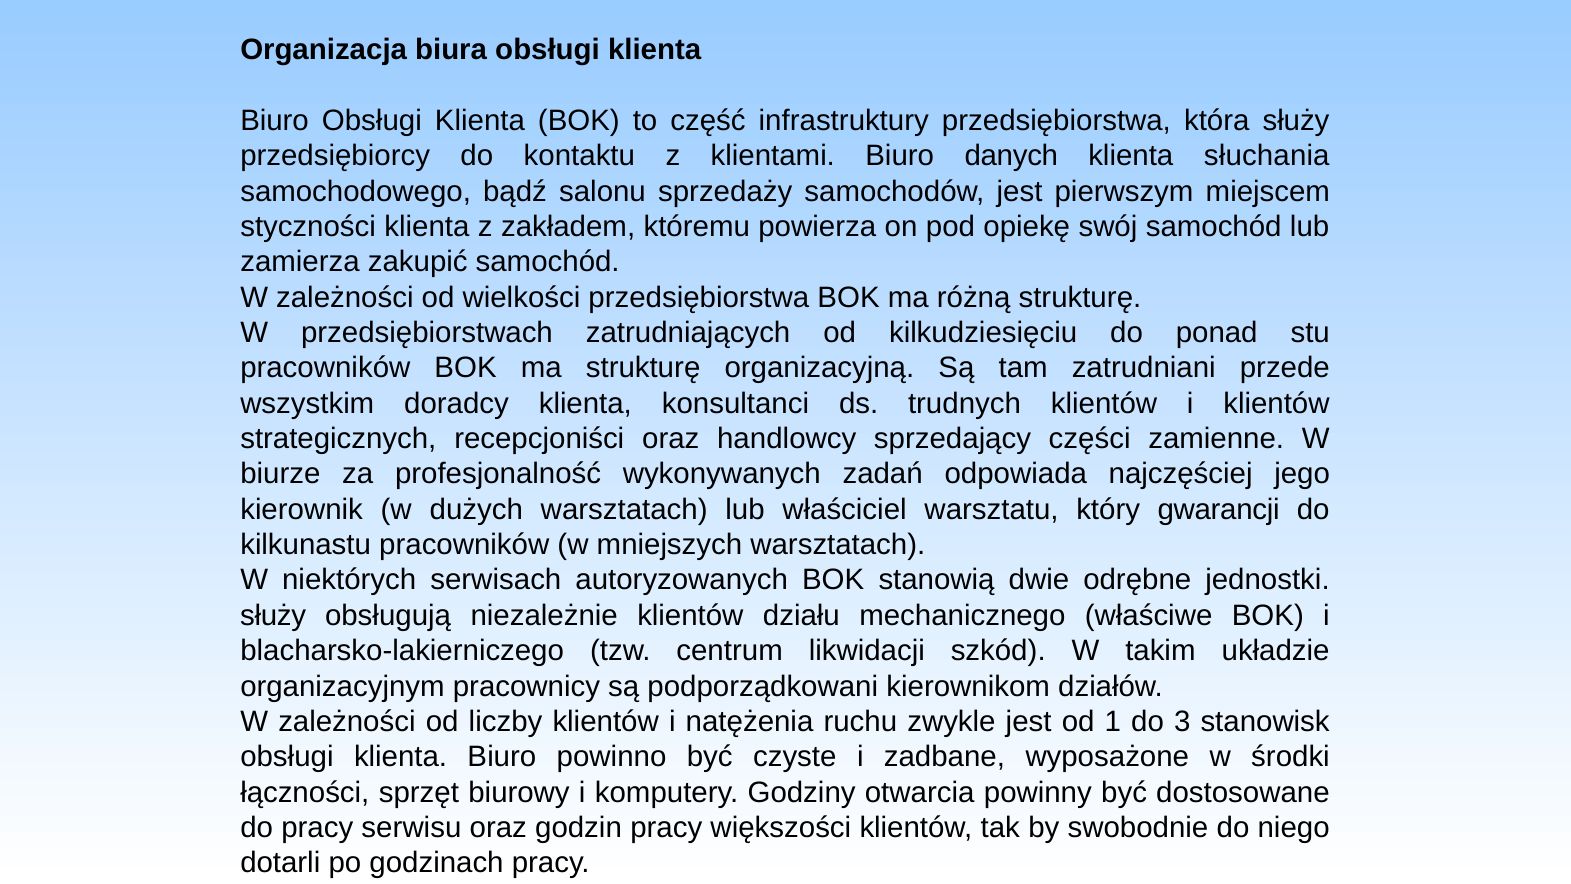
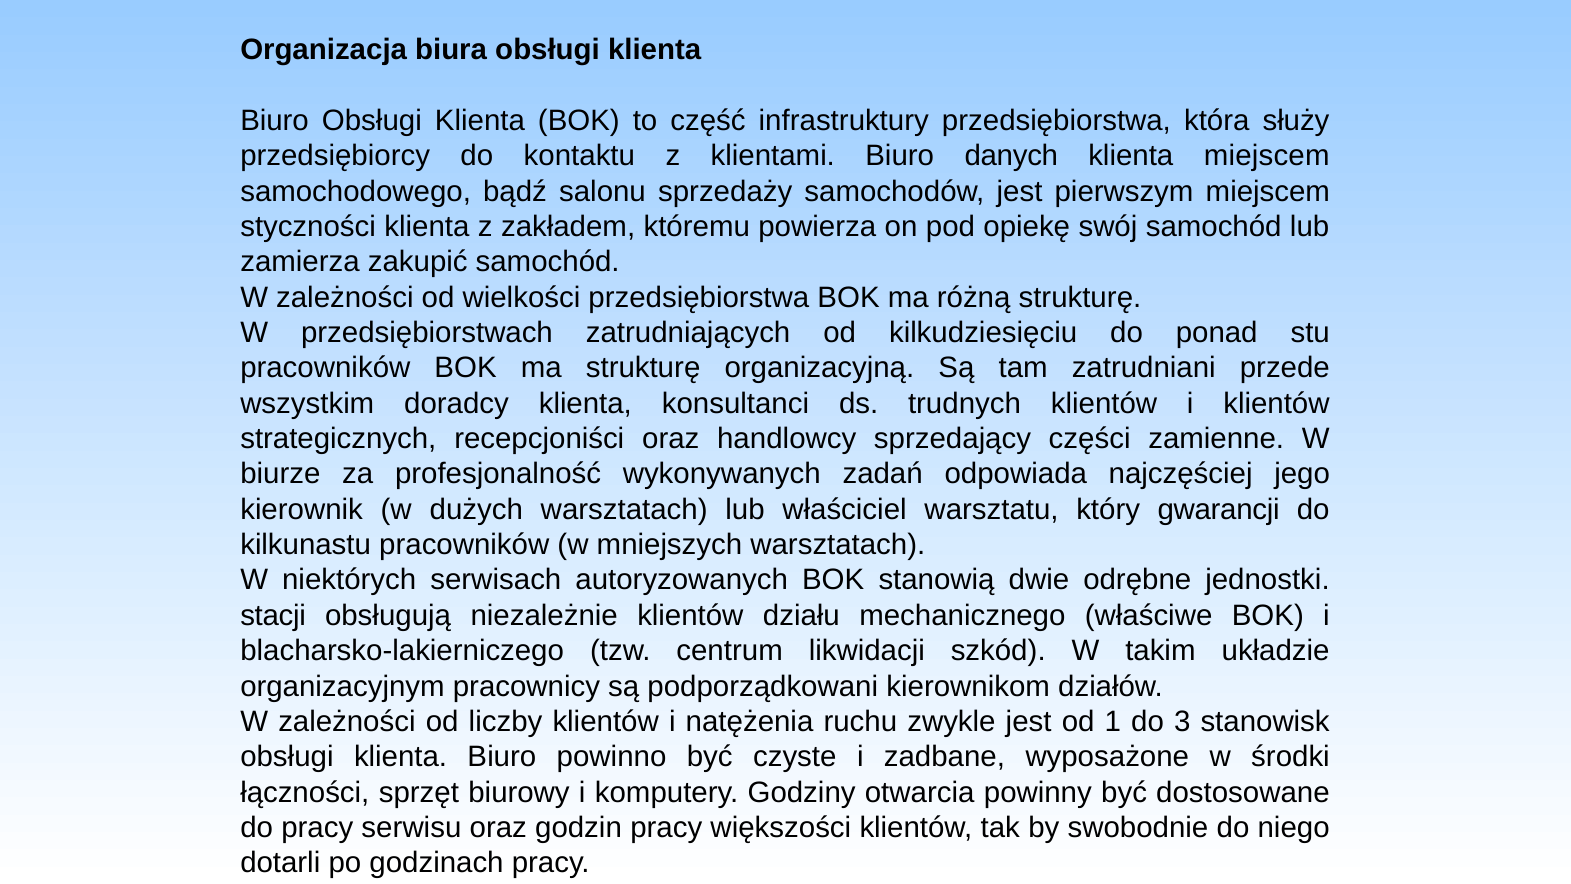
klienta słuchania: słuchania -> miejscem (1267, 156)
służy: służy -> stacji (273, 615)
